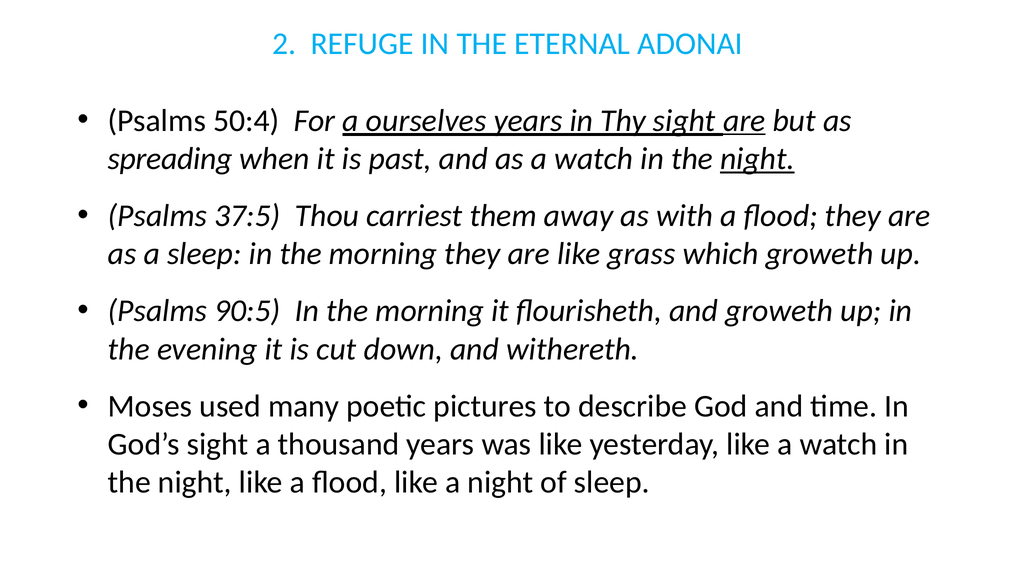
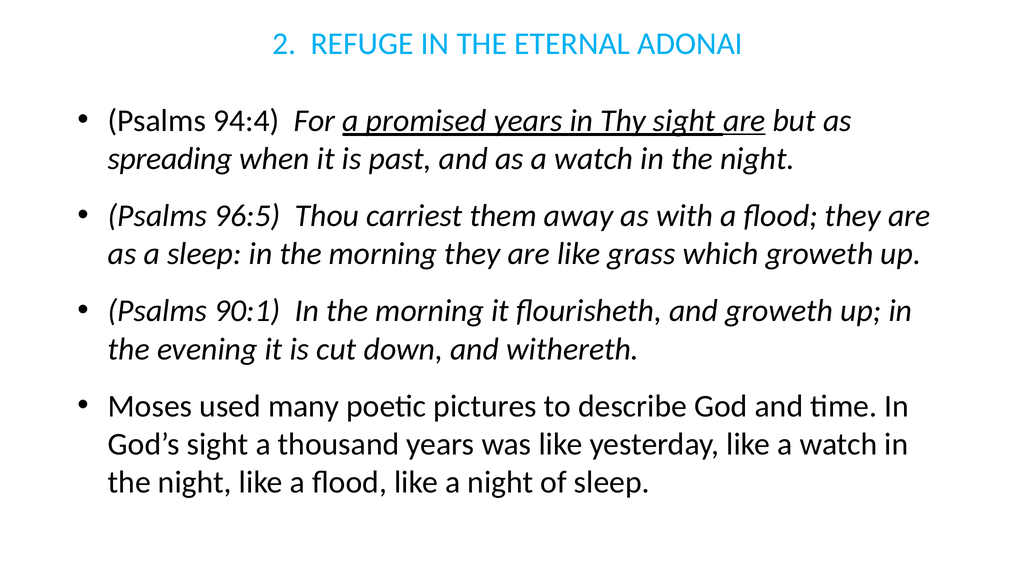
50:4: 50:4 -> 94:4 (246, 121)
ourselves: ourselves -> promised (426, 121)
night underline: present -> none (757, 159)
37:5: 37:5 -> 96:5 (247, 216)
90:5: 90:5 -> 90:1 (247, 311)
